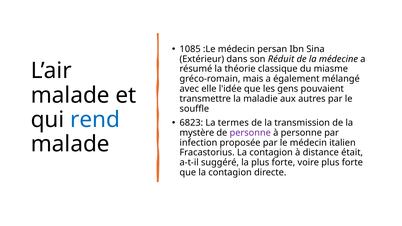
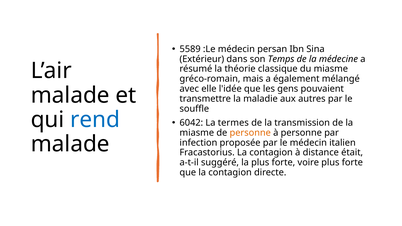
1085: 1085 -> 5589 (190, 49)
Réduit: Réduit -> Temps (281, 59)
6823: 6823 -> 6042 (191, 123)
mystère: mystère -> miasme (197, 133)
personne colour: purple -> orange (250, 133)
